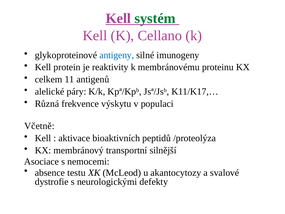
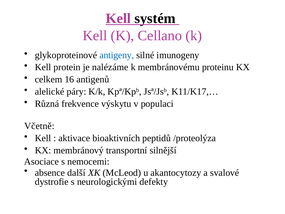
systém colour: green -> black (155, 18)
reaktivity: reaktivity -> nalézáme (110, 67)
11: 11 -> 16 (69, 79)
testu: testu -> další (76, 172)
